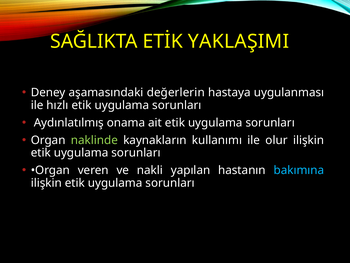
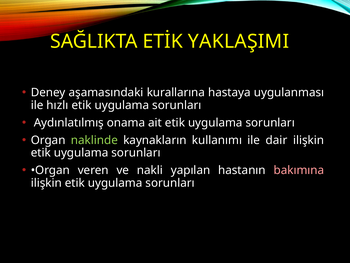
değerlerin: değerlerin -> kurallarına (176, 92)
olur: olur -> dair (276, 140)
bakımına colour: light blue -> pink (299, 170)
